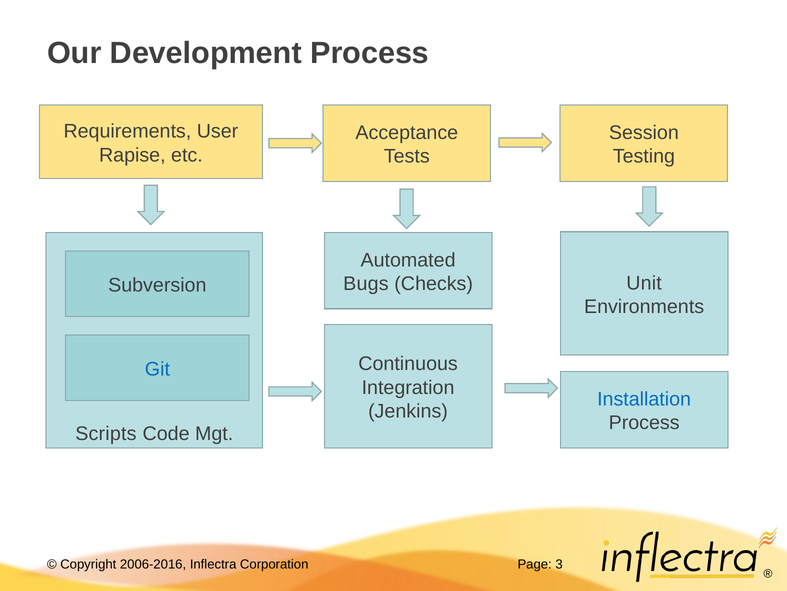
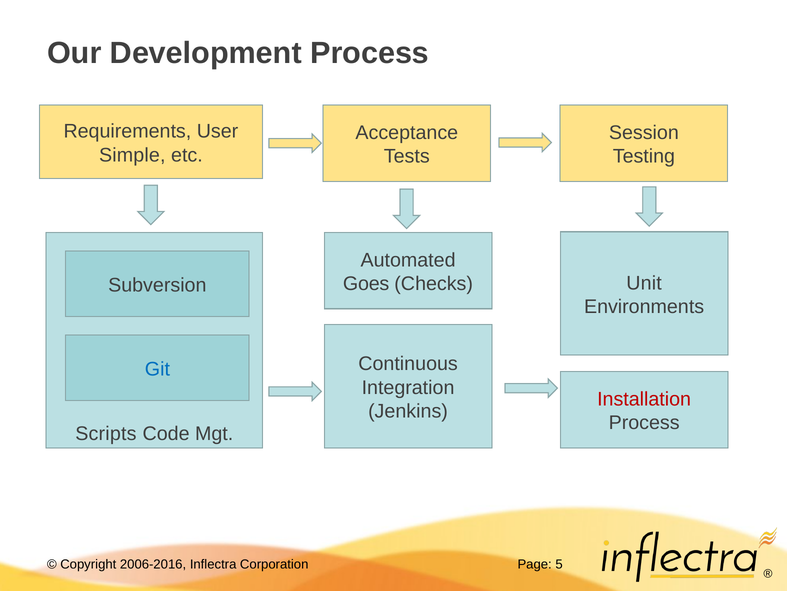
Rapise: Rapise -> Simple (132, 155)
Bugs: Bugs -> Goes (366, 283)
Installation colour: blue -> red (644, 399)
3: 3 -> 5 (559, 564)
